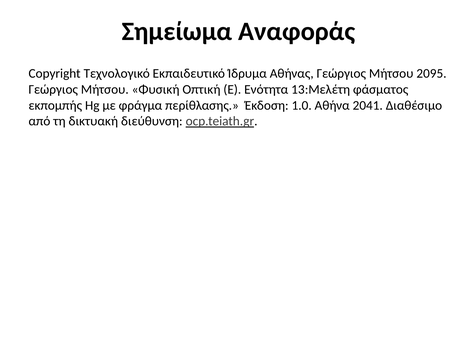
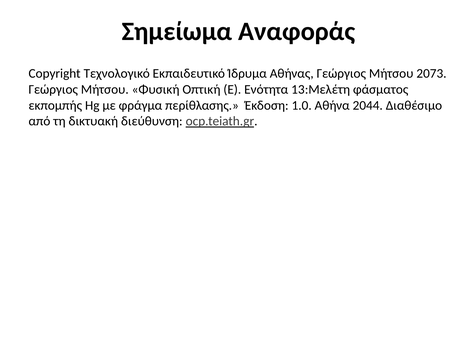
2095: 2095 -> 2073 (431, 74)
2041: 2041 -> 2044 (368, 105)
